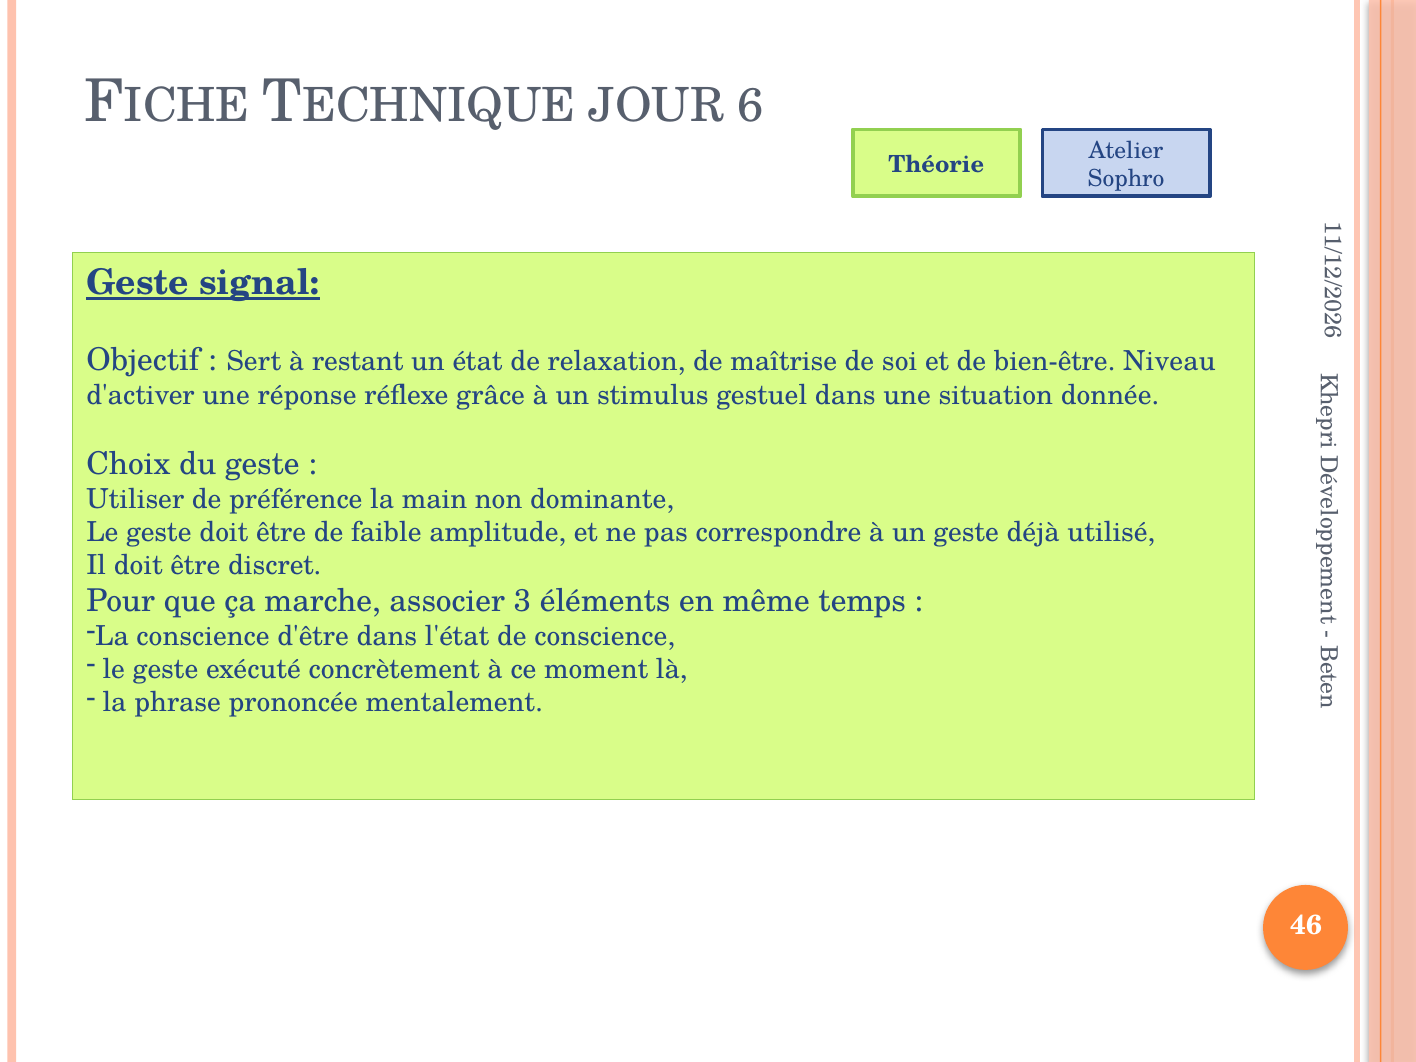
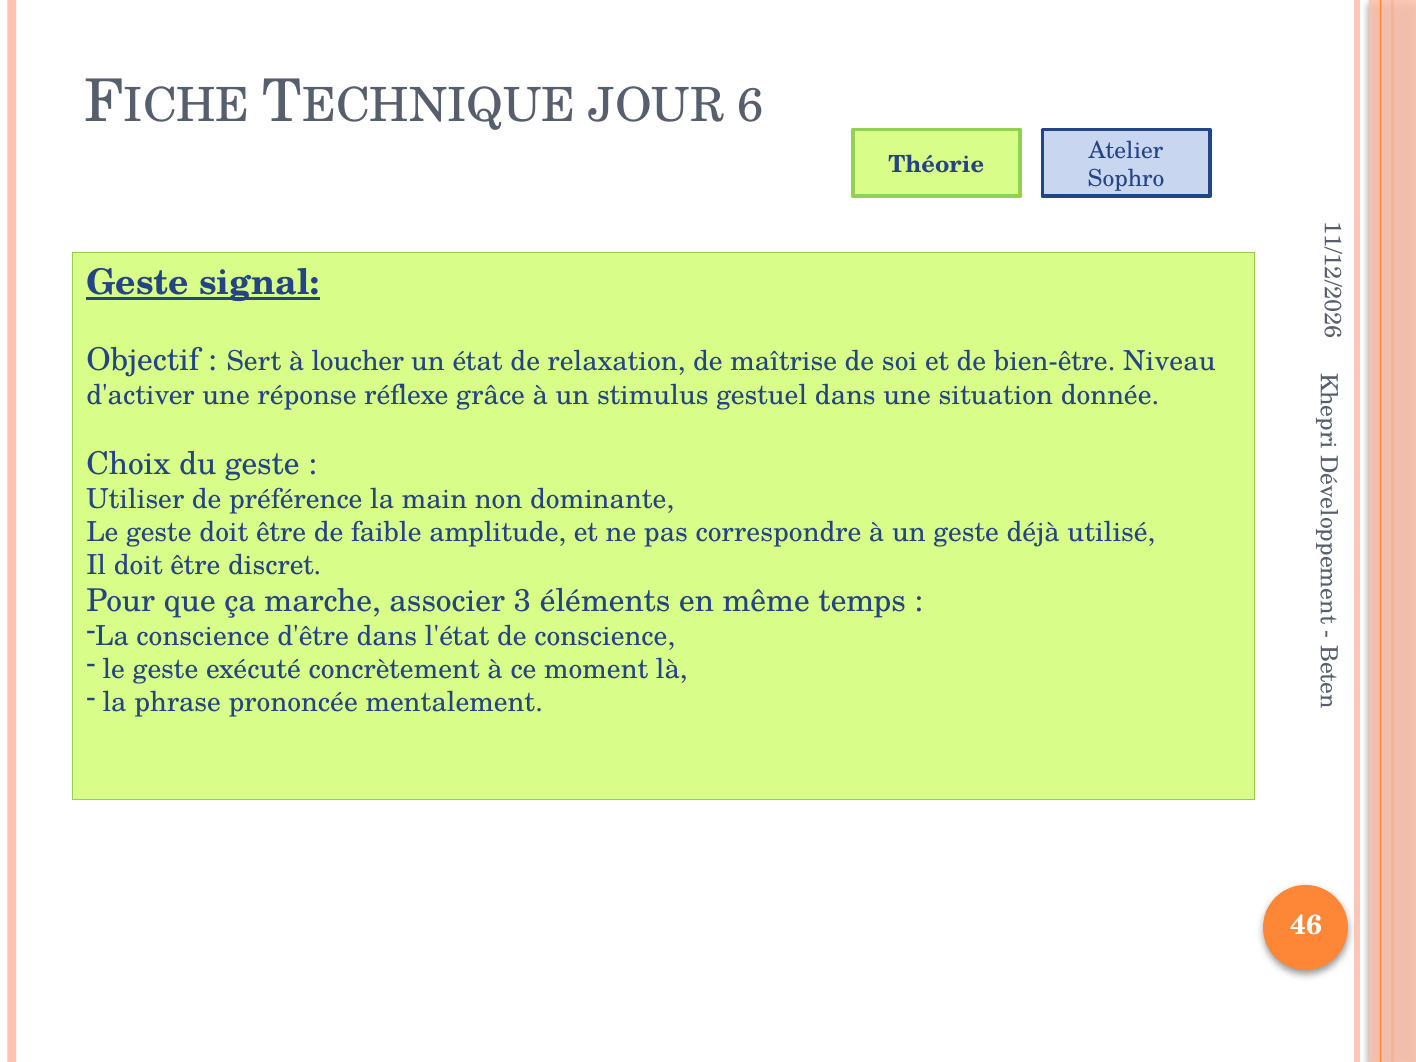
restant: restant -> loucher (358, 361)
